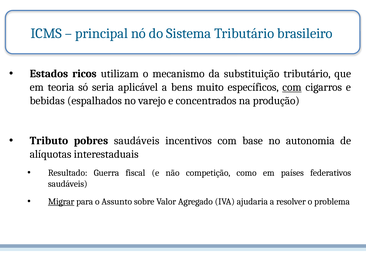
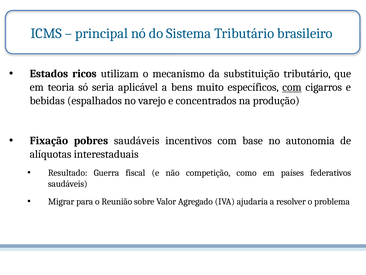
Tributo: Tributo -> Fixação (49, 141)
Migrar underline: present -> none (61, 201)
Assunto: Assunto -> Reunião (117, 201)
